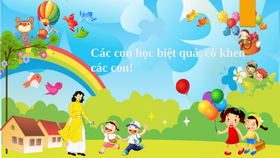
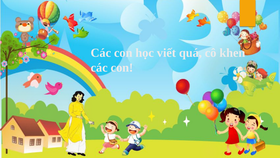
biệt: biệt -> viết (166, 53)
